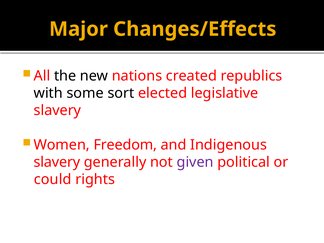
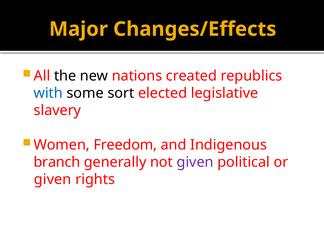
with colour: black -> blue (48, 93)
slavery: slavery -> branch (57, 162)
could: could -> given (53, 179)
